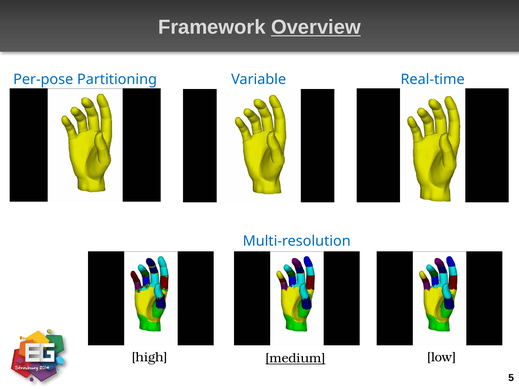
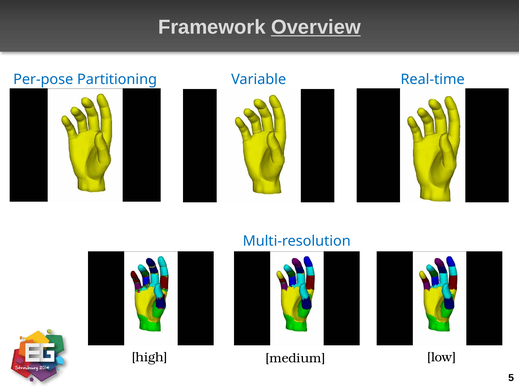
medium underline: present -> none (295, 359)
